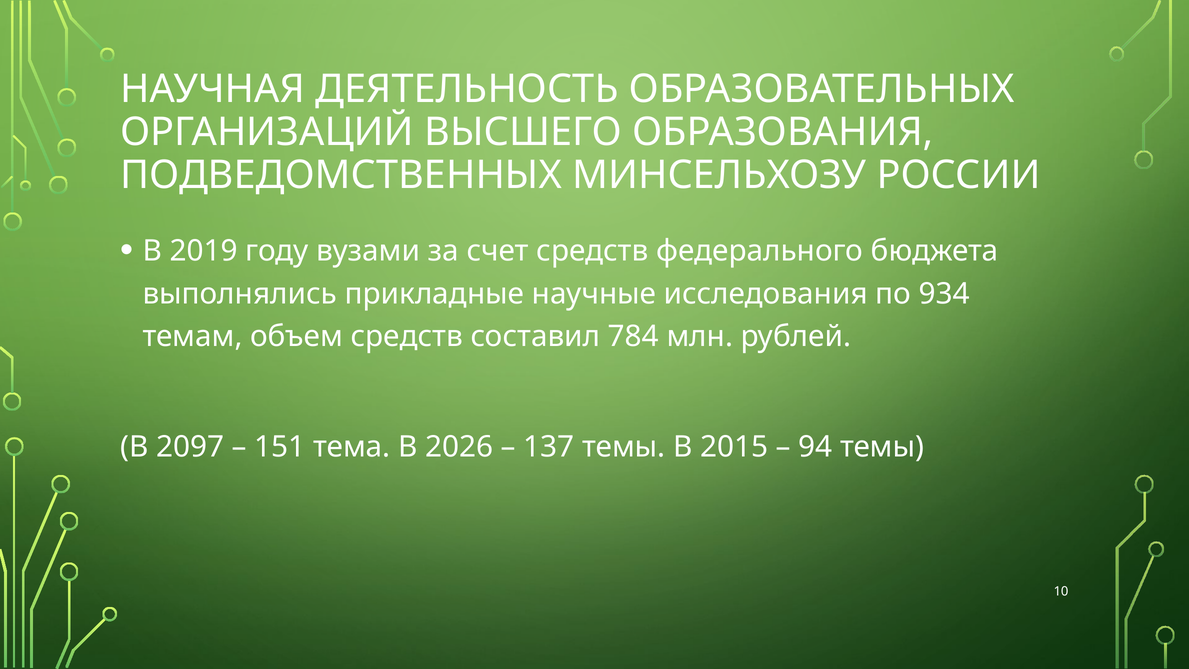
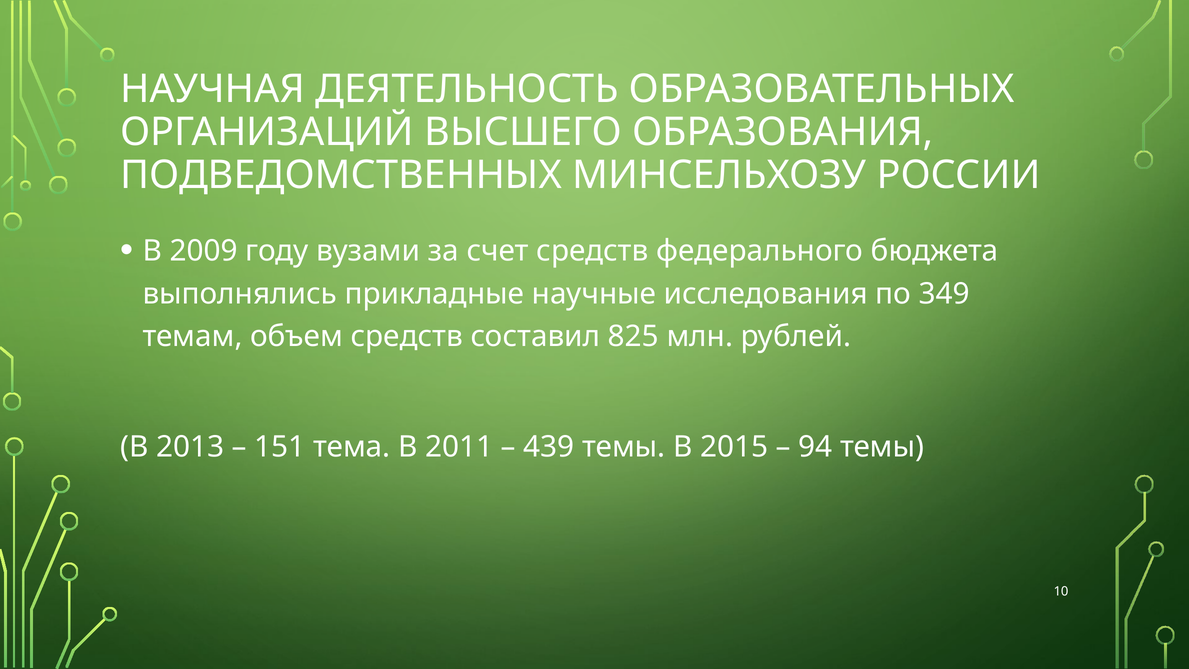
2019: 2019 -> 2009 (204, 251)
934: 934 -> 349 (944, 294)
784: 784 -> 825 (633, 336)
2097: 2097 -> 2013 (190, 447)
2026: 2026 -> 2011 (459, 447)
137: 137 -> 439 (549, 447)
